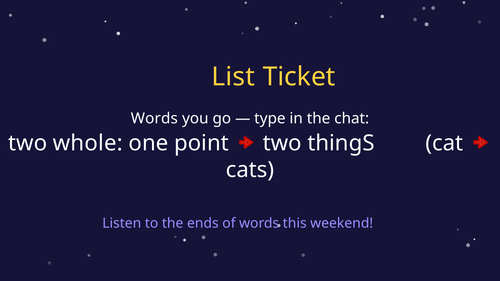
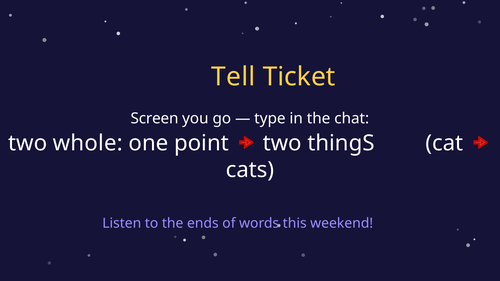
List: List -> Tell (233, 77)
Words: Words -> Screen (154, 119)
